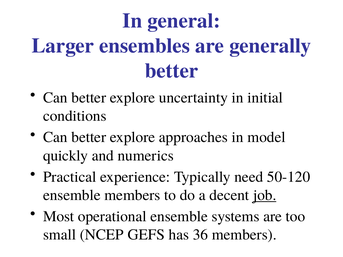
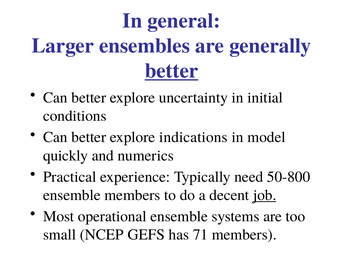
better underline: none -> present (171, 71)
approaches: approaches -> indications (193, 137)
50-120: 50-120 -> 50-800 (289, 177)
36: 36 -> 71 (200, 235)
